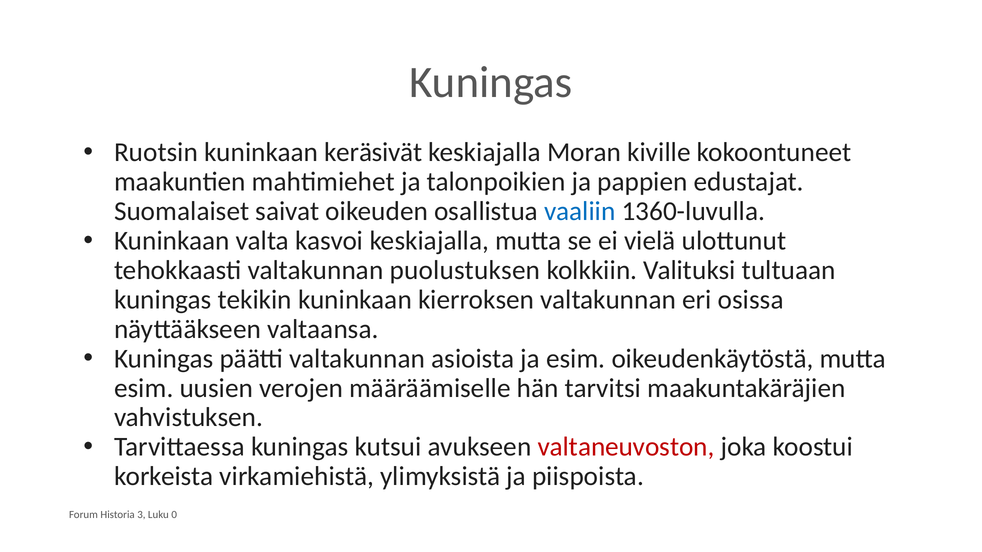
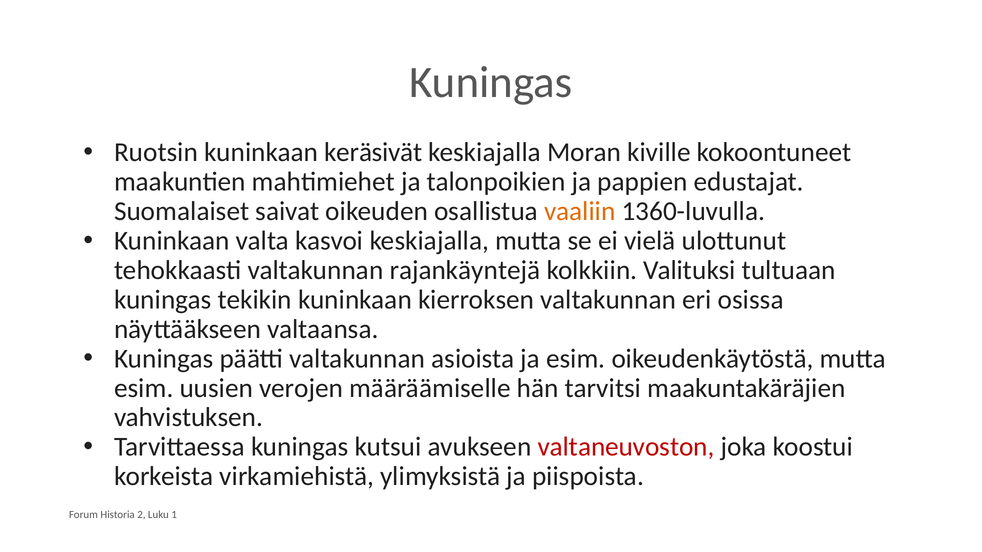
vaaliin colour: blue -> orange (580, 212)
puolustuksen: puolustuksen -> rajankäyntejä (465, 270)
3: 3 -> 2 (141, 515)
0: 0 -> 1 (174, 515)
